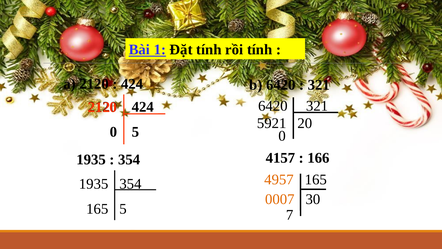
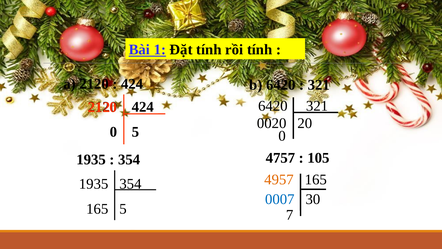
5921: 5921 -> 0020 (272, 123)
4157: 4157 -> 4757 (280, 158)
166: 166 -> 105 (319, 158)
0007 colour: orange -> blue (280, 199)
